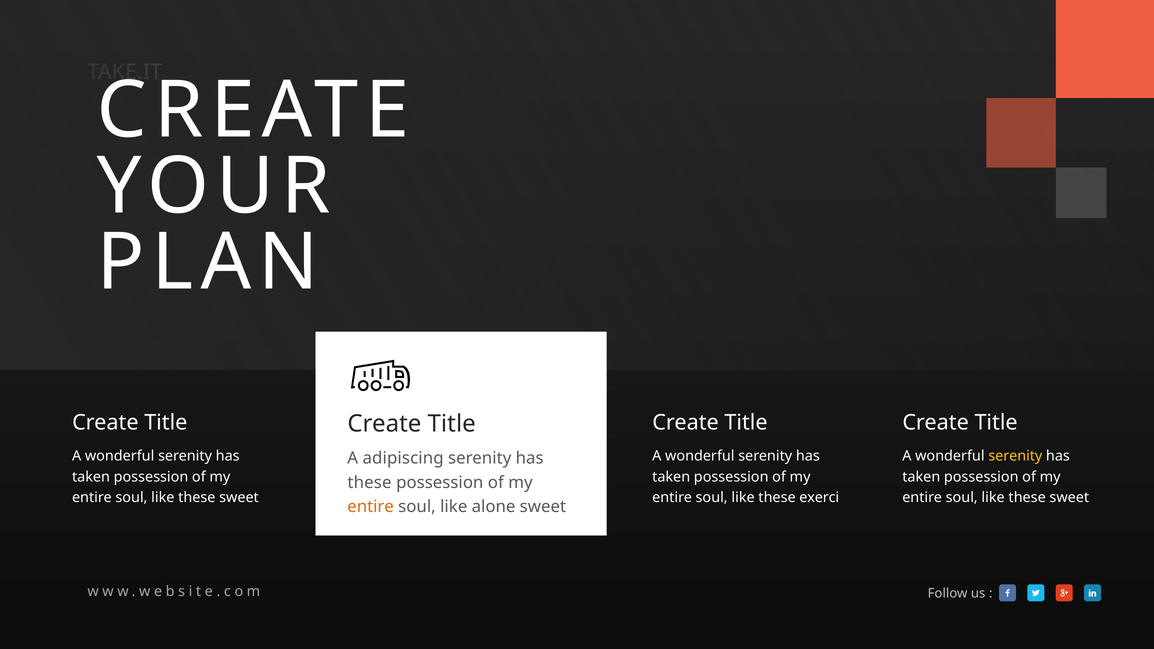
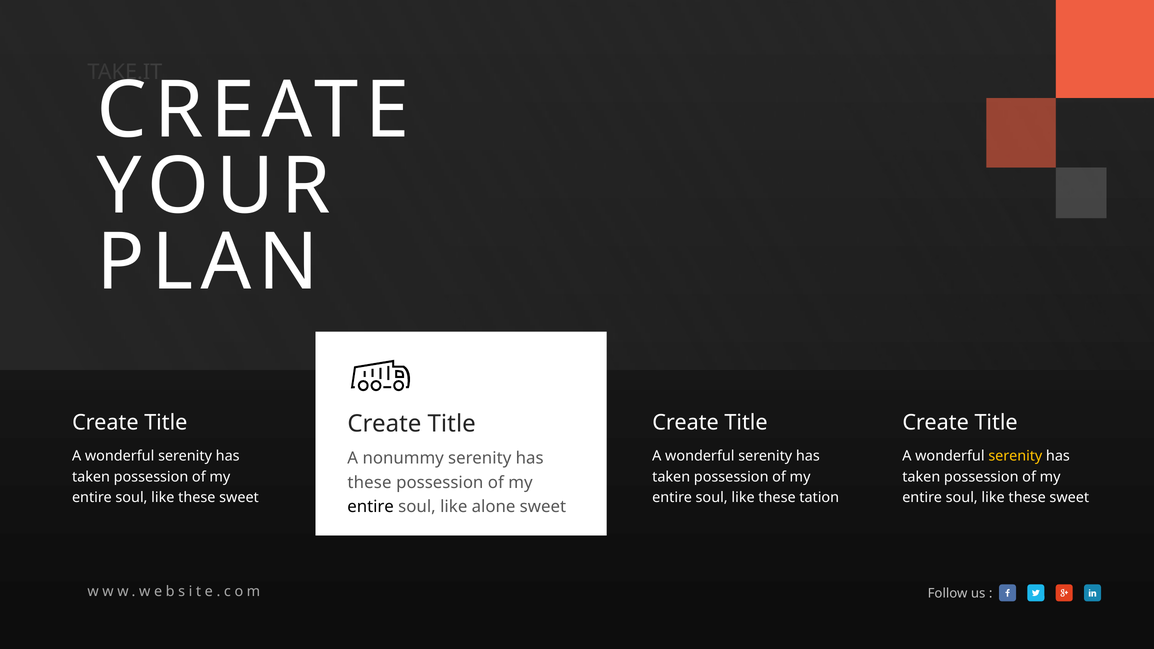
adipiscing: adipiscing -> nonummy (403, 458)
exerci: exerci -> tation (819, 498)
entire colour: orange -> black (371, 507)
